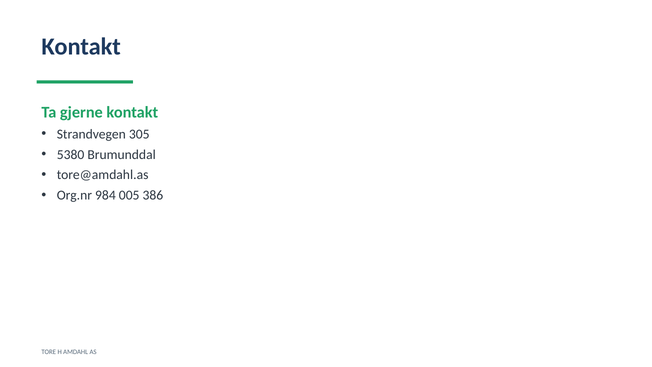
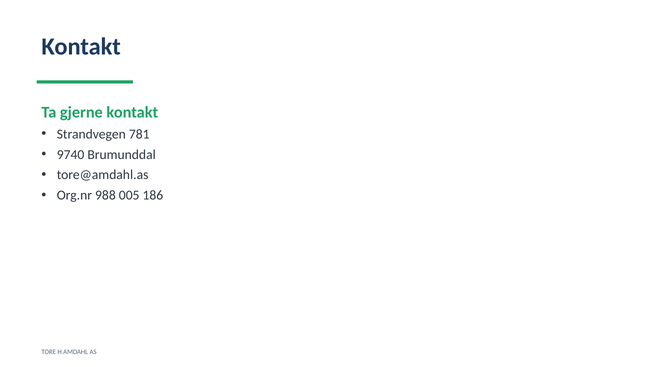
305: 305 -> 781 (139, 134)
5380: 5380 -> 9740 (71, 154)
984: 984 -> 988 (105, 195)
386: 386 -> 186 (153, 195)
